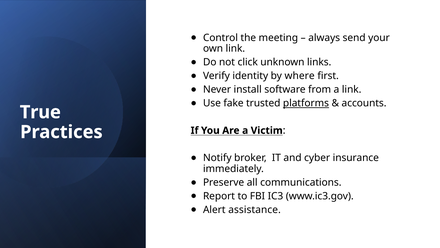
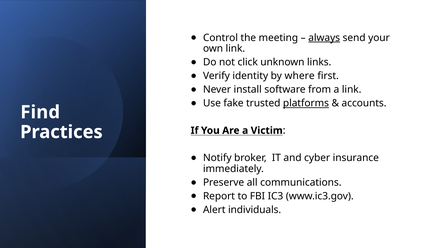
always underline: none -> present (324, 38)
True: True -> Find (40, 112)
assistance: assistance -> individuals (255, 209)
